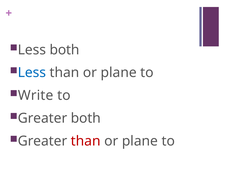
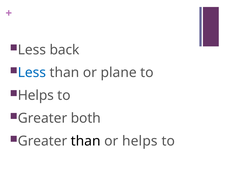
Less both: both -> back (65, 50)
Write: Write -> Helps (36, 96)
than colour: red -> black (86, 141)
plane: plane -> helps (140, 141)
